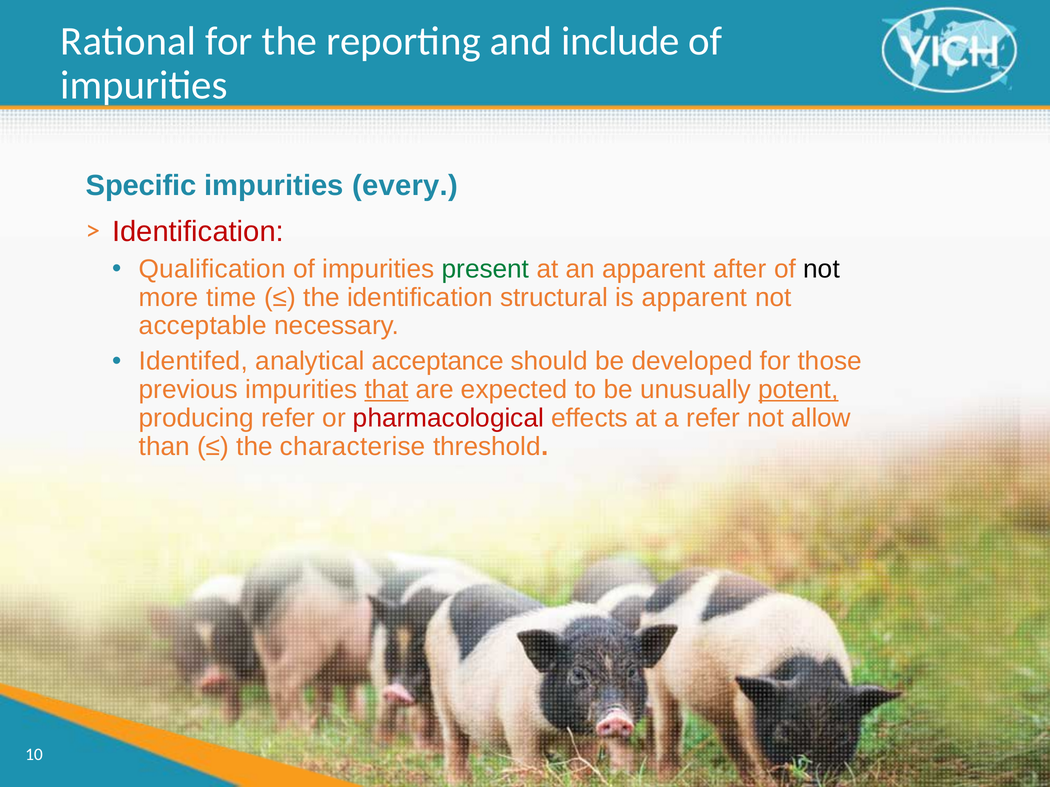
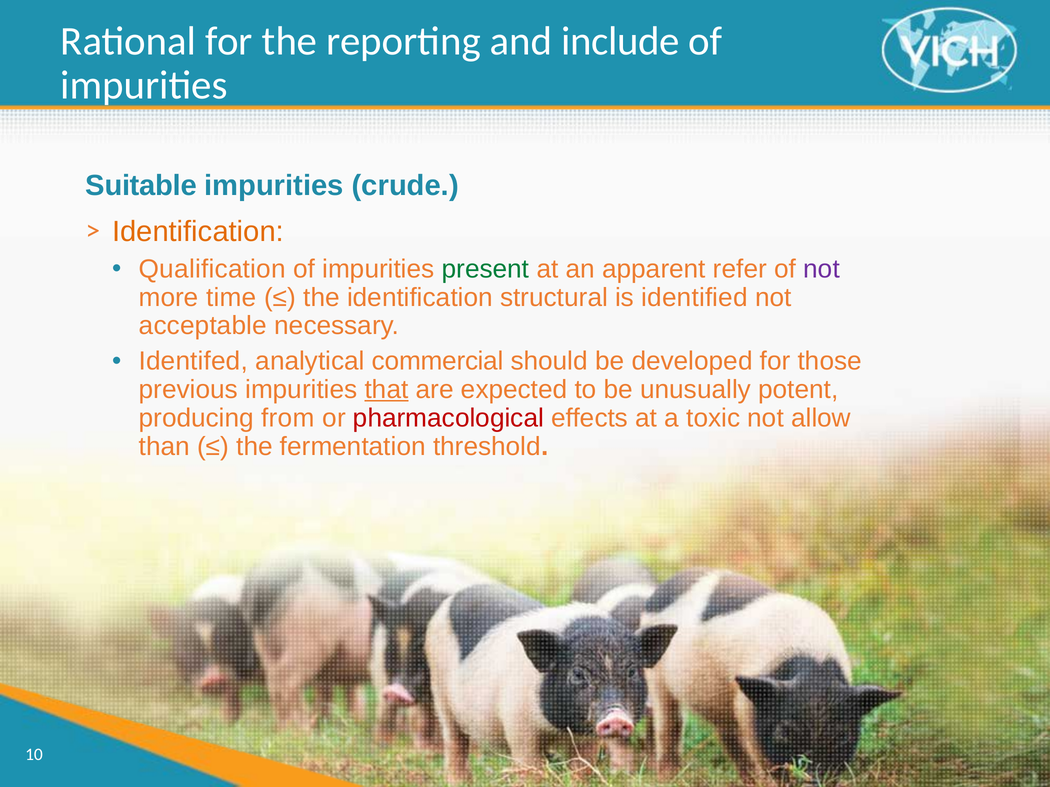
Specific: Specific -> Suitable (141, 186)
every: every -> crude (405, 186)
Identification colour: red -> orange (198, 232)
after: after -> refer (740, 269)
not colour: black -> purple (822, 269)
is apparent: apparent -> identified (695, 298)
acceptance: acceptance -> commercial (438, 362)
potent underline: present -> none (798, 390)
producing refer: refer -> from (288, 418)
a refer: refer -> toxic (713, 418)
characterise: characterise -> fermentation (353, 447)
